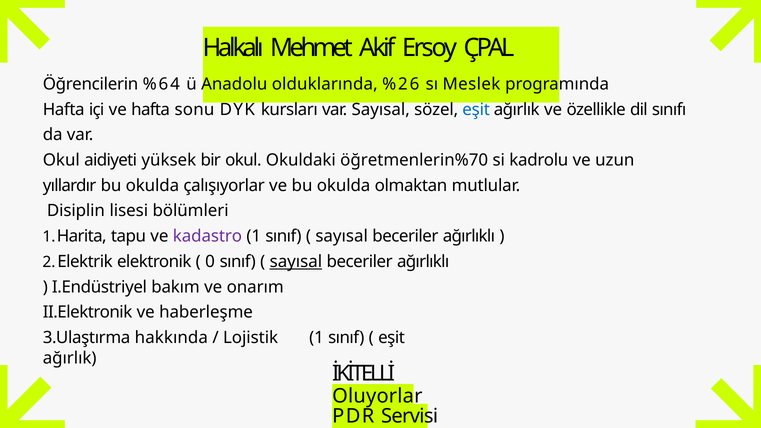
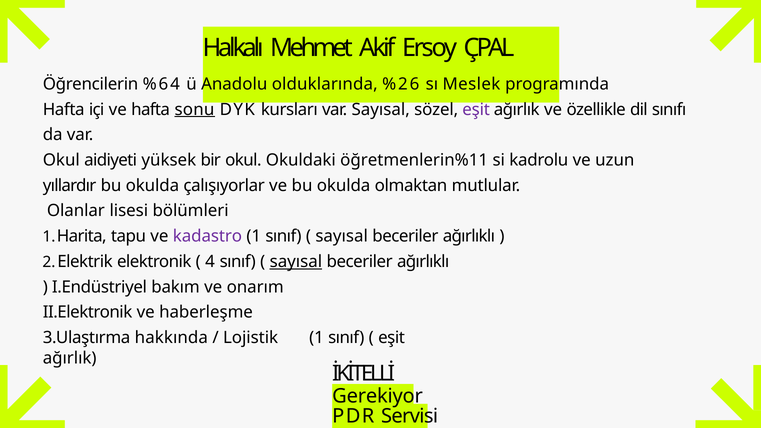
sonu underline: none -> present (194, 109)
eşit colour: blue -> purple (476, 109)
öğretmenlerin%70: öğretmenlerin%70 -> öğretmenlerin%11 (414, 160)
Disiplin: Disiplin -> Olanlar (76, 211)
0: 0 -> 4 (210, 262)
Oluyorlar: Oluyorlar -> Gerekiyor (378, 396)
